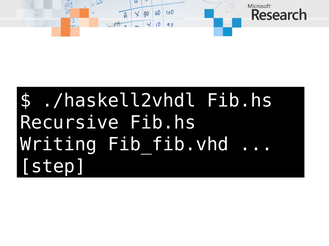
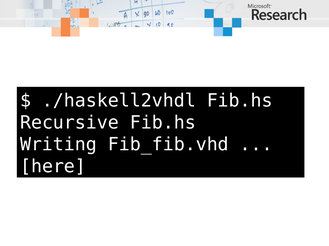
step: step -> here (53, 167)
